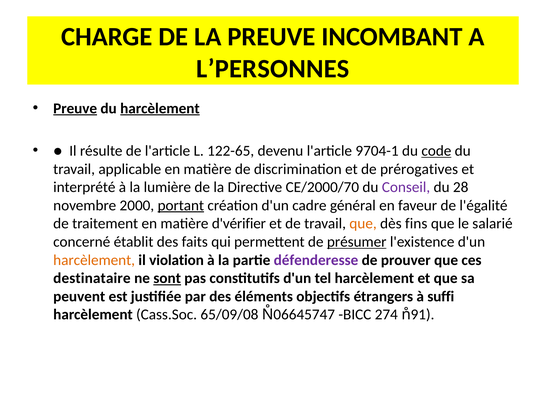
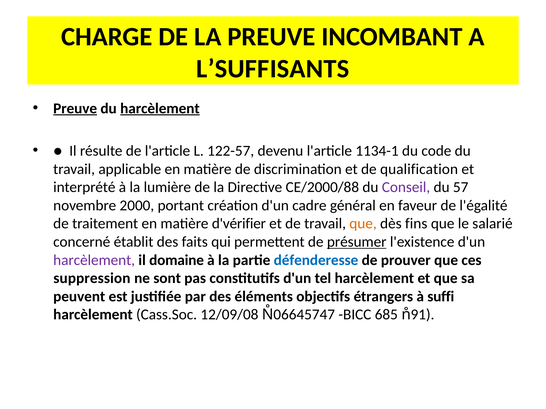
L’PERSONNES: L’PERSONNES -> L’SUFFISANTS (273, 69)
122-65: 122-65 -> 122-57 (231, 151)
9704-1: 9704-1 -> 1134-1 (377, 151)
code underline: present -> none (436, 151)
prérogatives: prérogatives -> qualification (419, 169)
CE/2000/70: CE/2000/70 -> CE/2000/88 (322, 187)
28: 28 -> 57 (461, 187)
portant underline: present -> none (181, 206)
harcèlement colour: orange -> purple (94, 260)
violation: violation -> domaine (177, 260)
défenderesse colour: purple -> blue (316, 260)
destinataire: destinataire -> suppression (92, 279)
sont underline: present -> none (167, 279)
65/09/08: 65/09/08 -> 12/09/08 (229, 315)
274: 274 -> 685 (386, 315)
